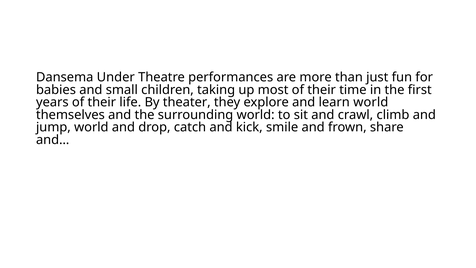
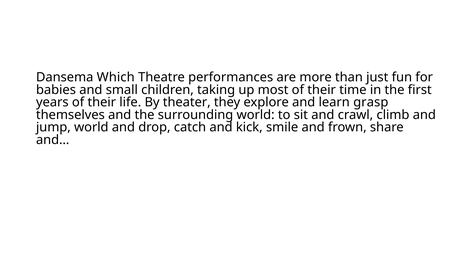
Under: Under -> Which (116, 77)
learn world: world -> grasp (371, 102)
